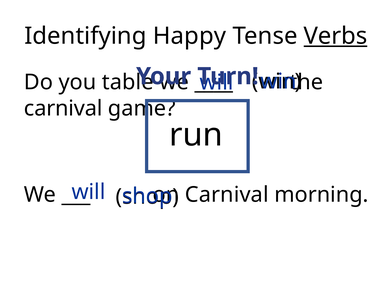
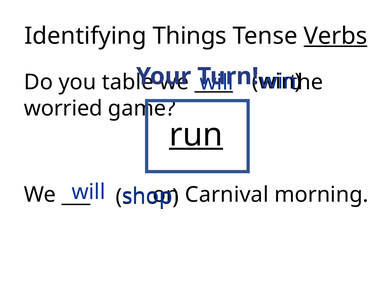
Happy: Happy -> Things (190, 36)
carnival: carnival -> worried (63, 108)
run underline: none -> present (196, 135)
